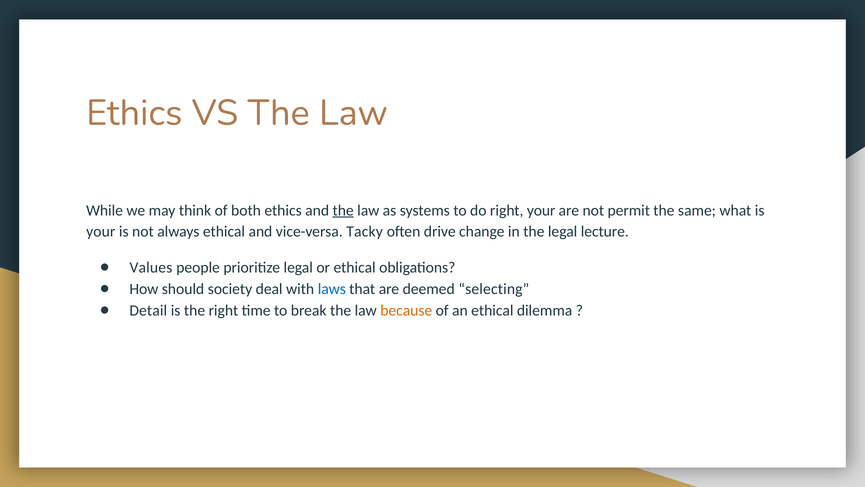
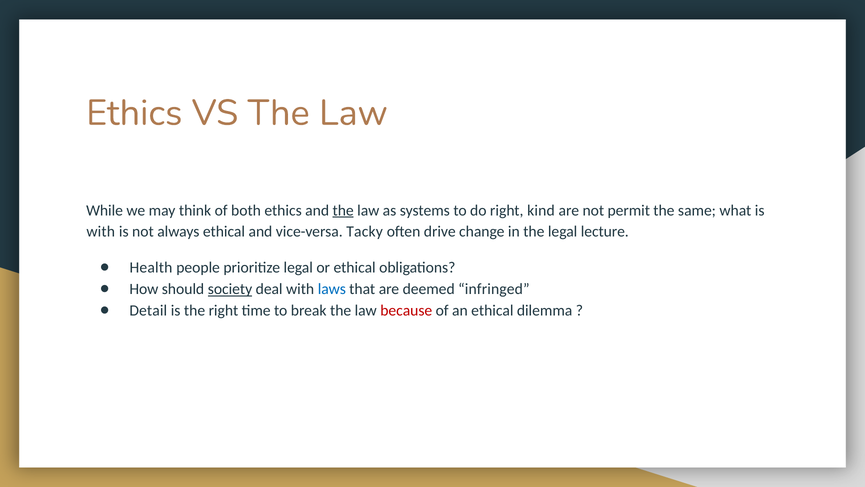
right your: your -> kind (541, 210)
your: your -> with (101, 232)
Values: Values -> Health (151, 267)
society underline: none -> present (230, 289)
selecting: selecting -> infringed (494, 289)
because colour: orange -> red (406, 310)
